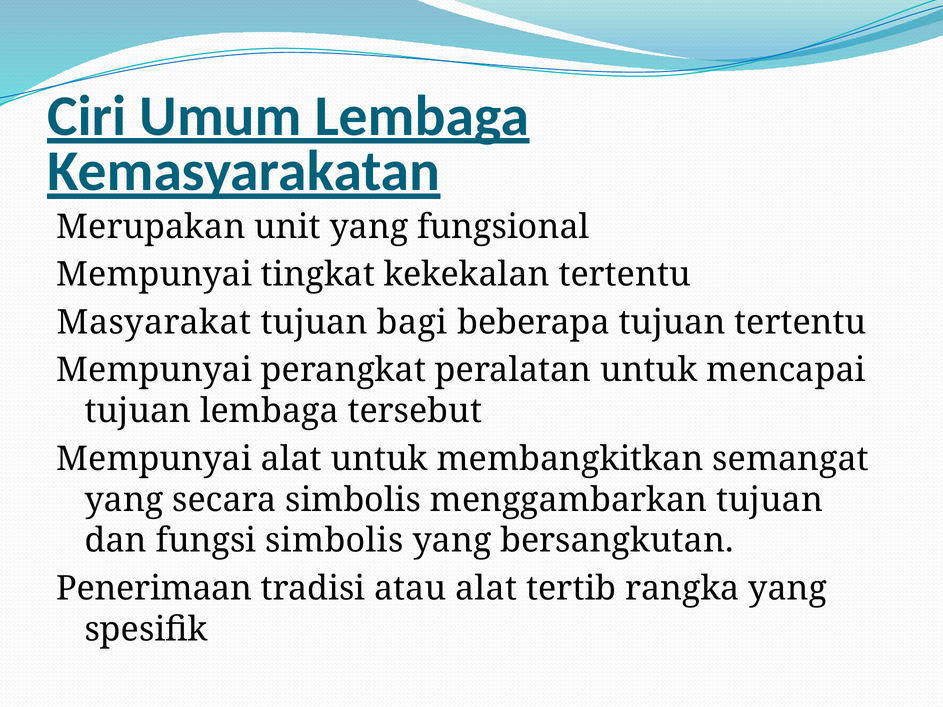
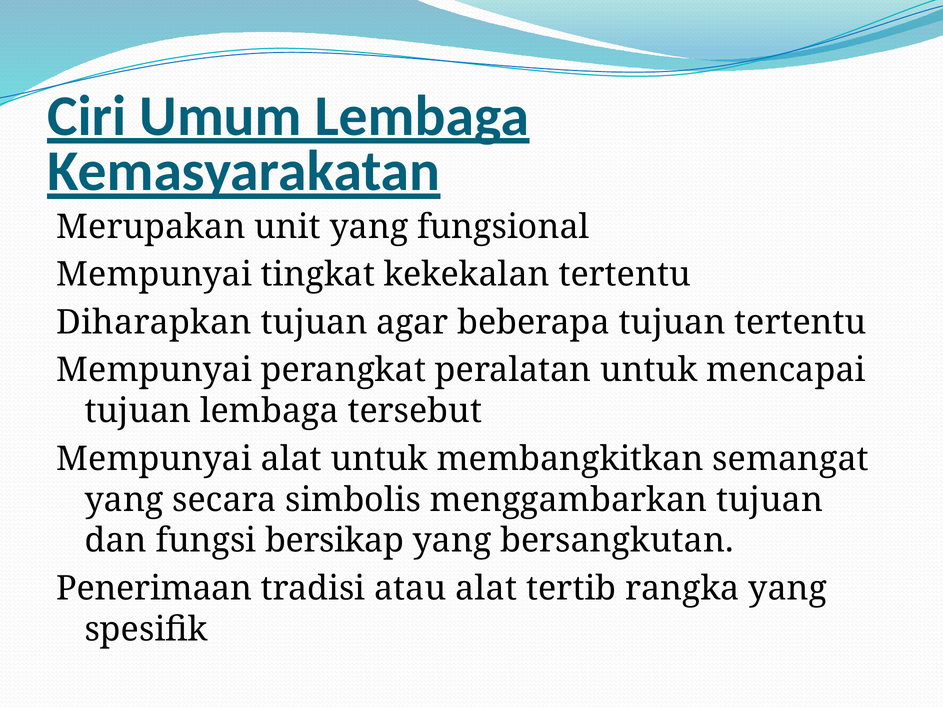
Masyarakat: Masyarakat -> Diharapkan (154, 323)
bagi: bagi -> agar (412, 323)
fungsi simbolis: simbolis -> bersikap (335, 541)
